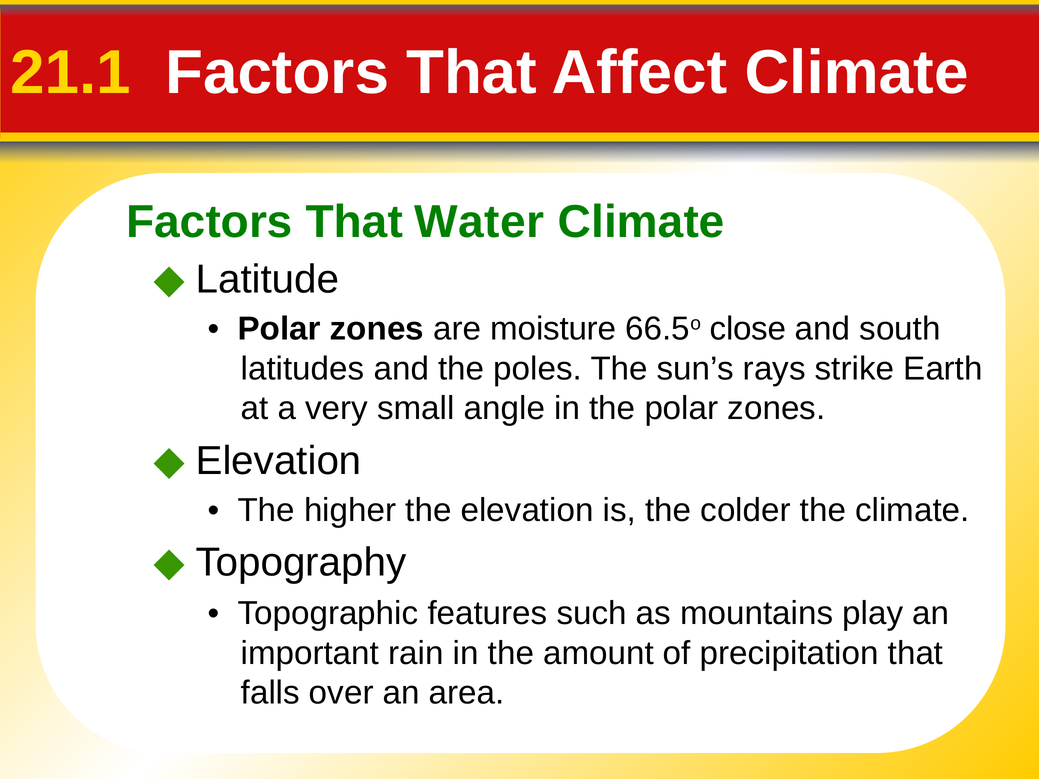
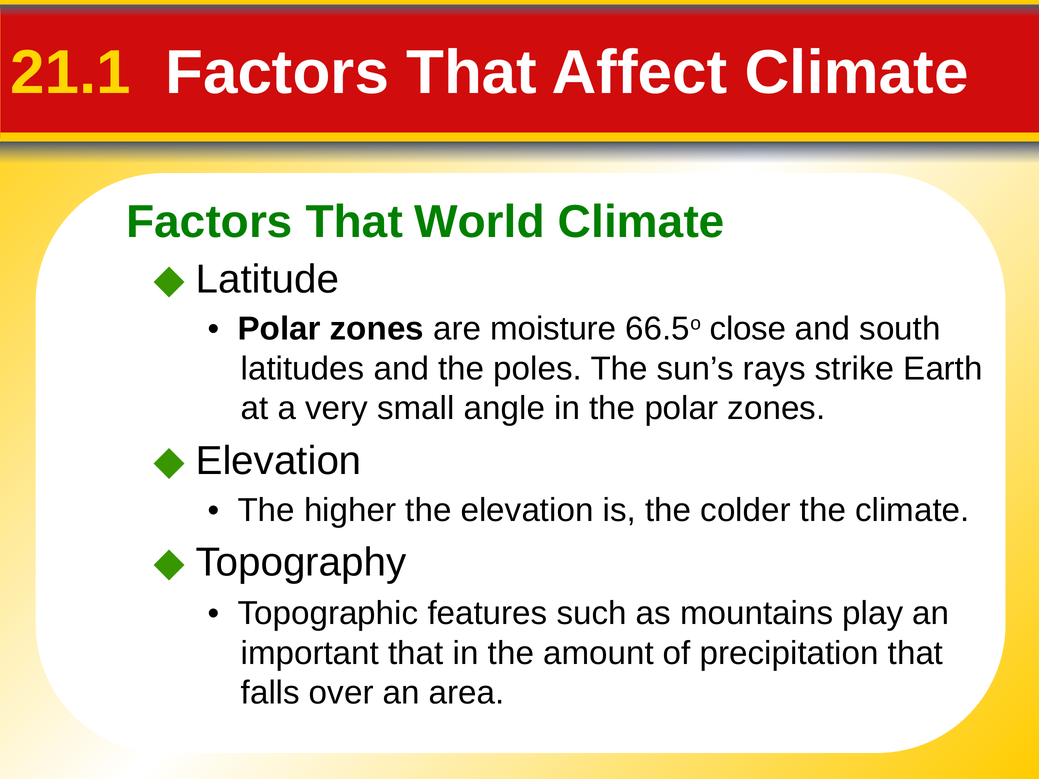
Water: Water -> World (480, 222)
important rain: rain -> that (416, 653)
